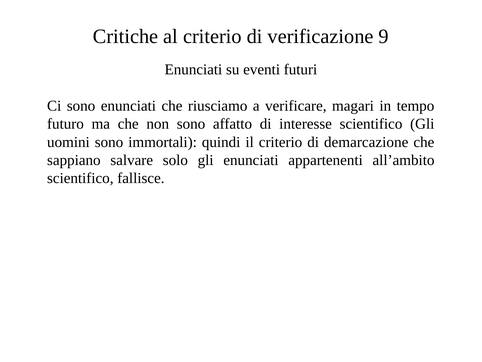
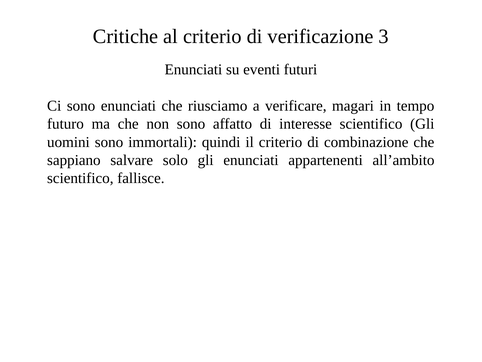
9: 9 -> 3 (384, 37)
demarcazione: demarcazione -> combinazione (366, 142)
